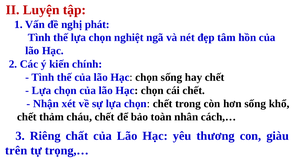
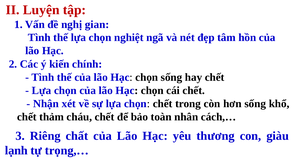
phát: phát -> gian (97, 25)
trên: trên -> lạnh (16, 151)
